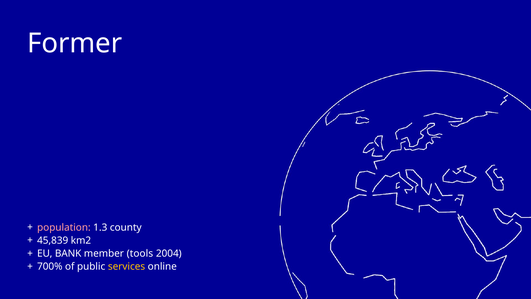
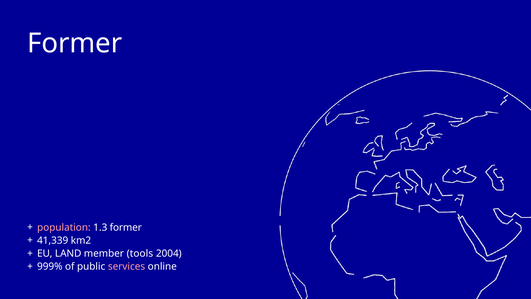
1.3 county: county -> former (126, 227)
45,839: 45,839 -> 41,339 (53, 240)
BANK: BANK -> LAND (68, 253)
700%: 700% -> 999% (50, 266)
services colour: yellow -> pink (127, 266)
